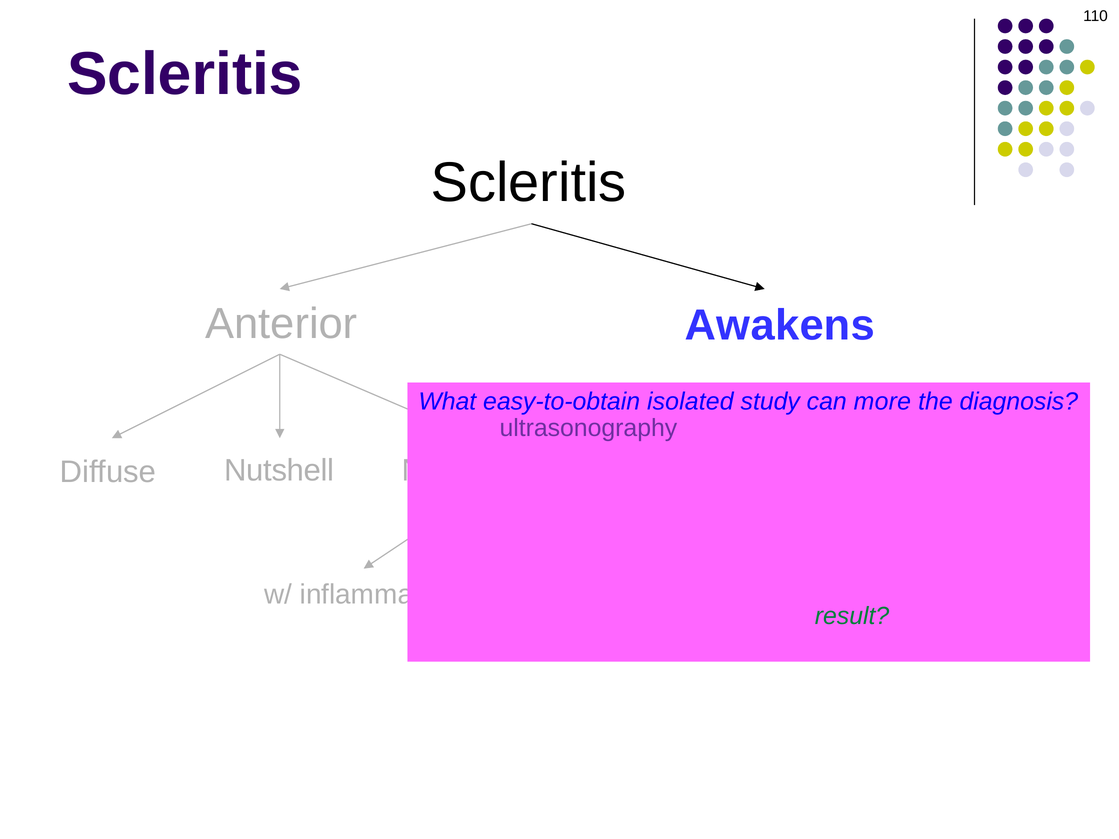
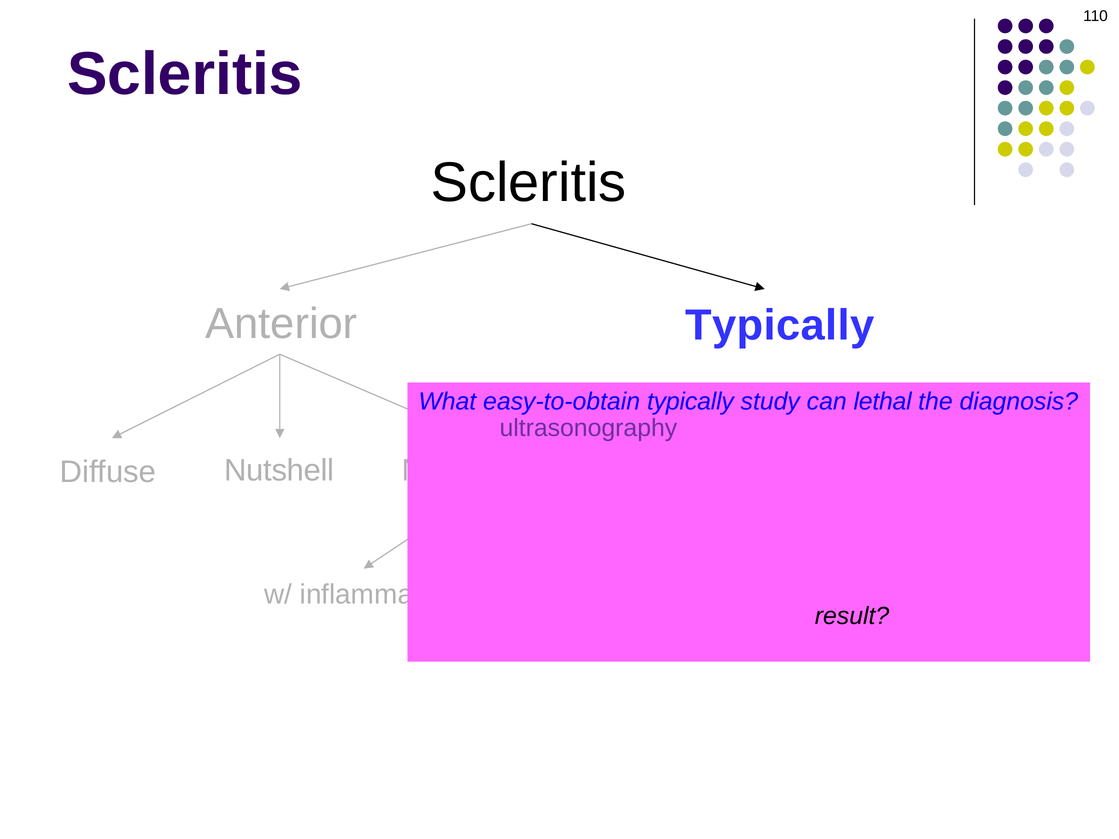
Anterior Awakens: Awakens -> Typically (780, 325)
easy-to-obtain isolated: isolated -> typically (690, 401)
more: more -> lethal (883, 401)
result colour: green -> black (852, 616)
